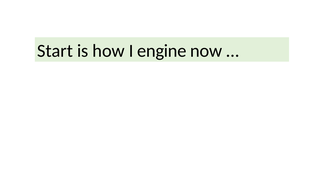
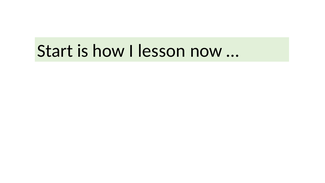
engine: engine -> lesson (162, 51)
